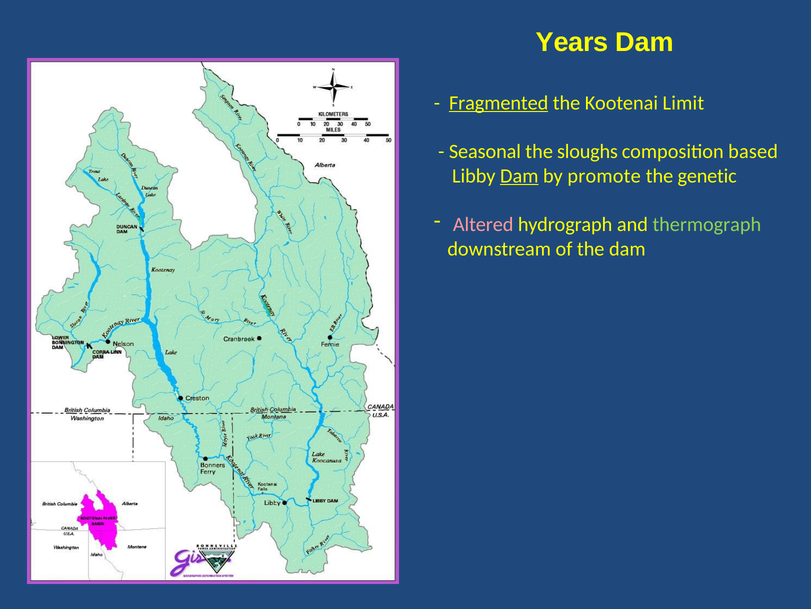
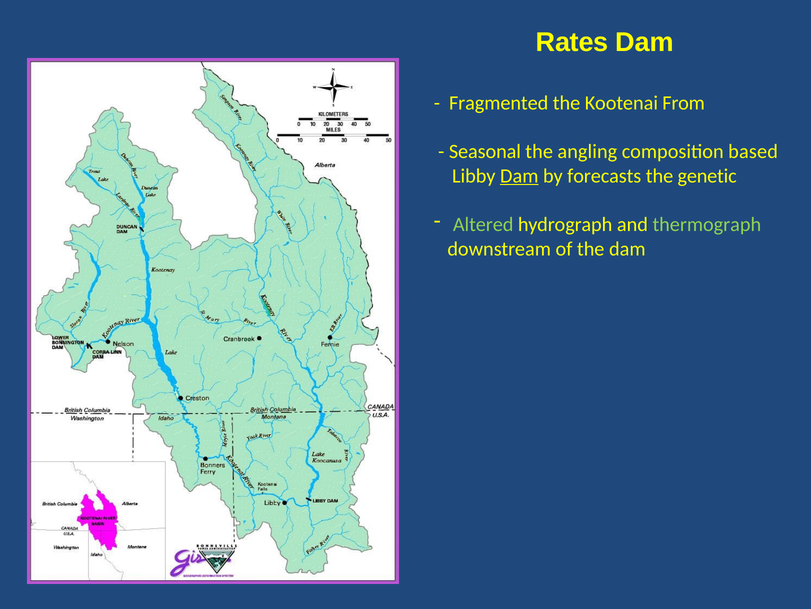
Years: Years -> Rates (572, 42)
Fragmented underline: present -> none (499, 103)
Limit: Limit -> From (684, 103)
sloughs: sloughs -> angling (587, 151)
promote: promote -> forecasts (604, 176)
Altered colour: pink -> light green (483, 224)
